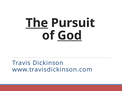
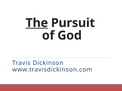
God underline: present -> none (70, 36)
